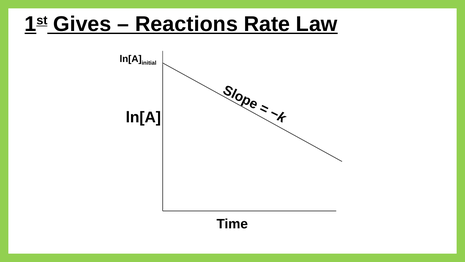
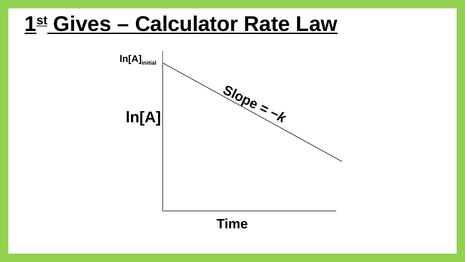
Reactions: Reactions -> Calculator (187, 24)
